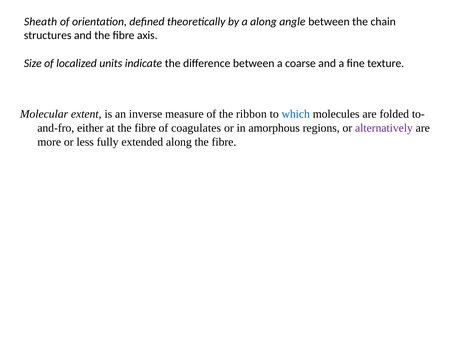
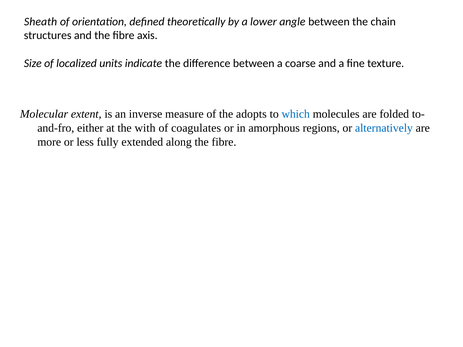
a along: along -> lower (263, 22)
ribbon: ribbon -> adopts (251, 114)
at the fibre: fibre -> with (145, 128)
alternatively colour: purple -> blue (384, 128)
